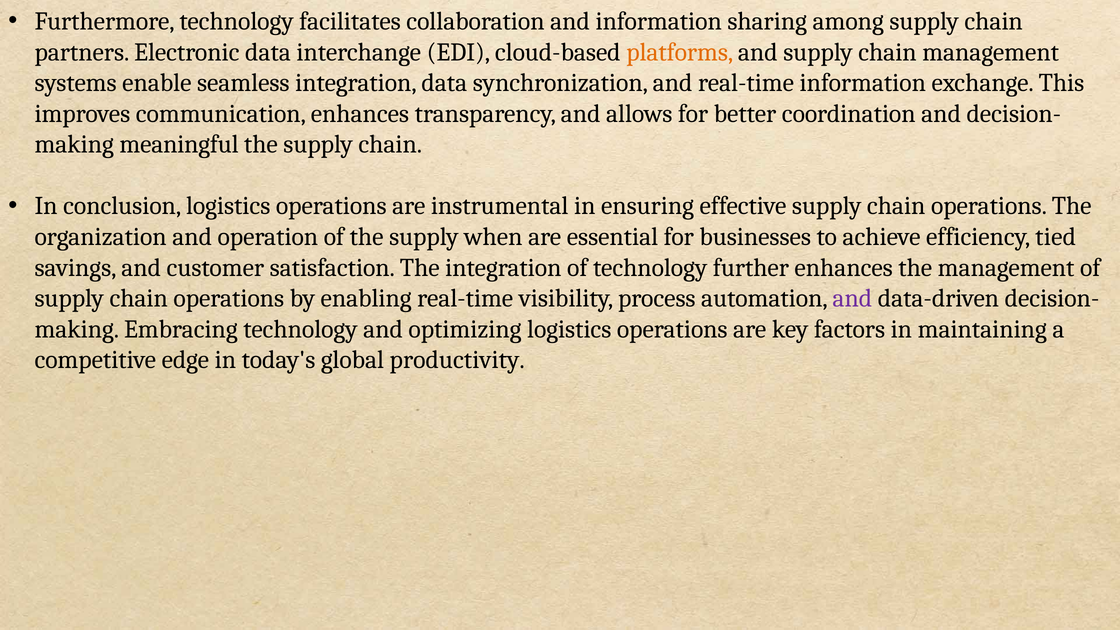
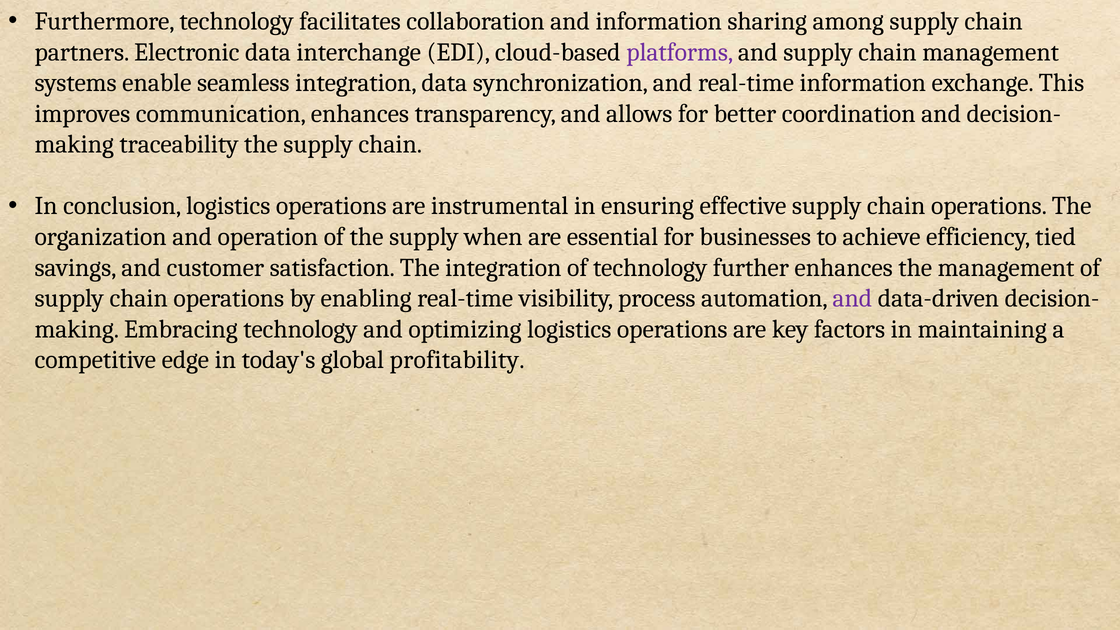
platforms colour: orange -> purple (680, 52)
meaningful: meaningful -> traceability (179, 144)
productivity: productivity -> profitability (457, 360)
